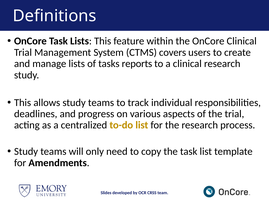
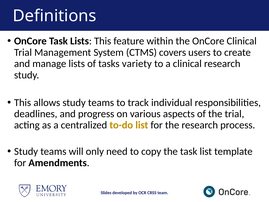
reports: reports -> variety (137, 64)
